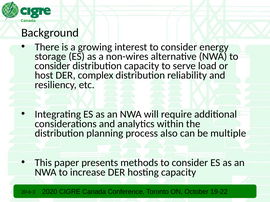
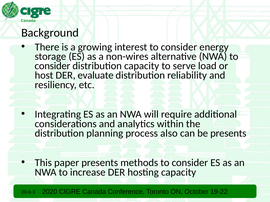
complex: complex -> evaluate (96, 76)
be multiple: multiple -> presents (228, 134)
